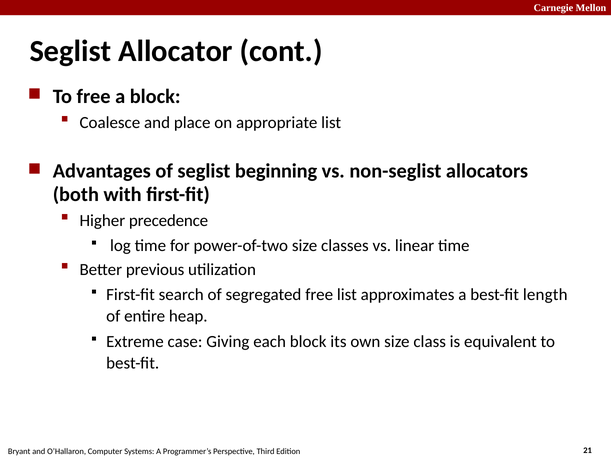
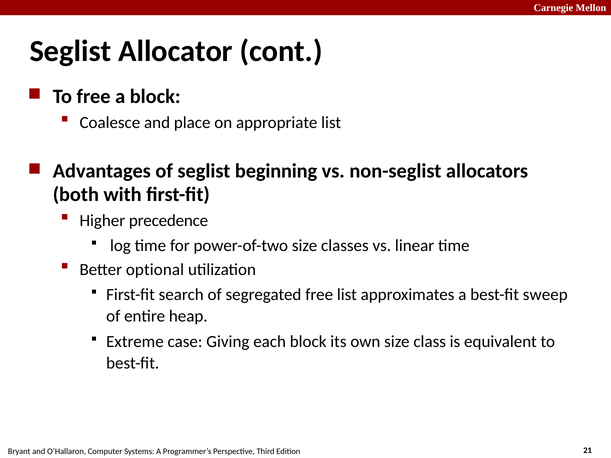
previous: previous -> optional (155, 270)
length: length -> sweep (545, 295)
